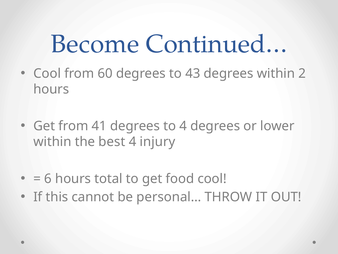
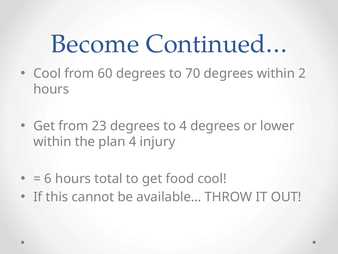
43: 43 -> 70 (193, 73)
41: 41 -> 23 (99, 126)
best: best -> plan (112, 142)
personal…: personal… -> available… (169, 197)
